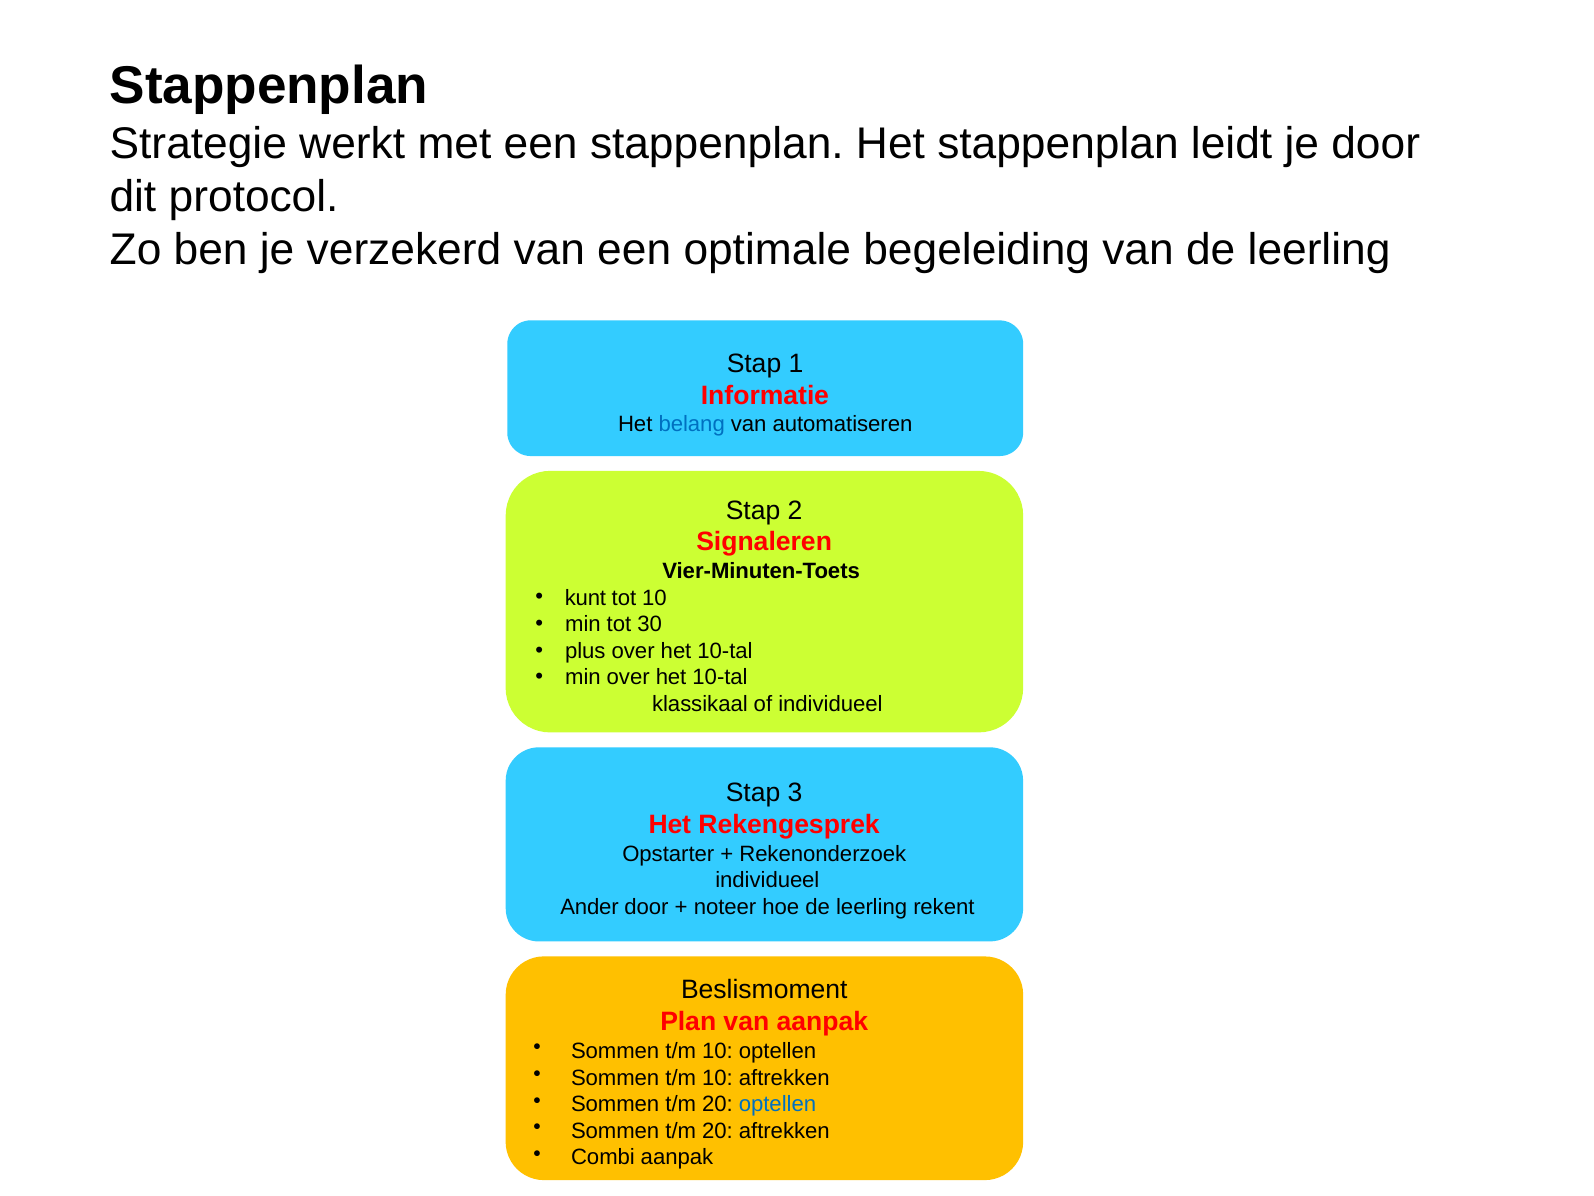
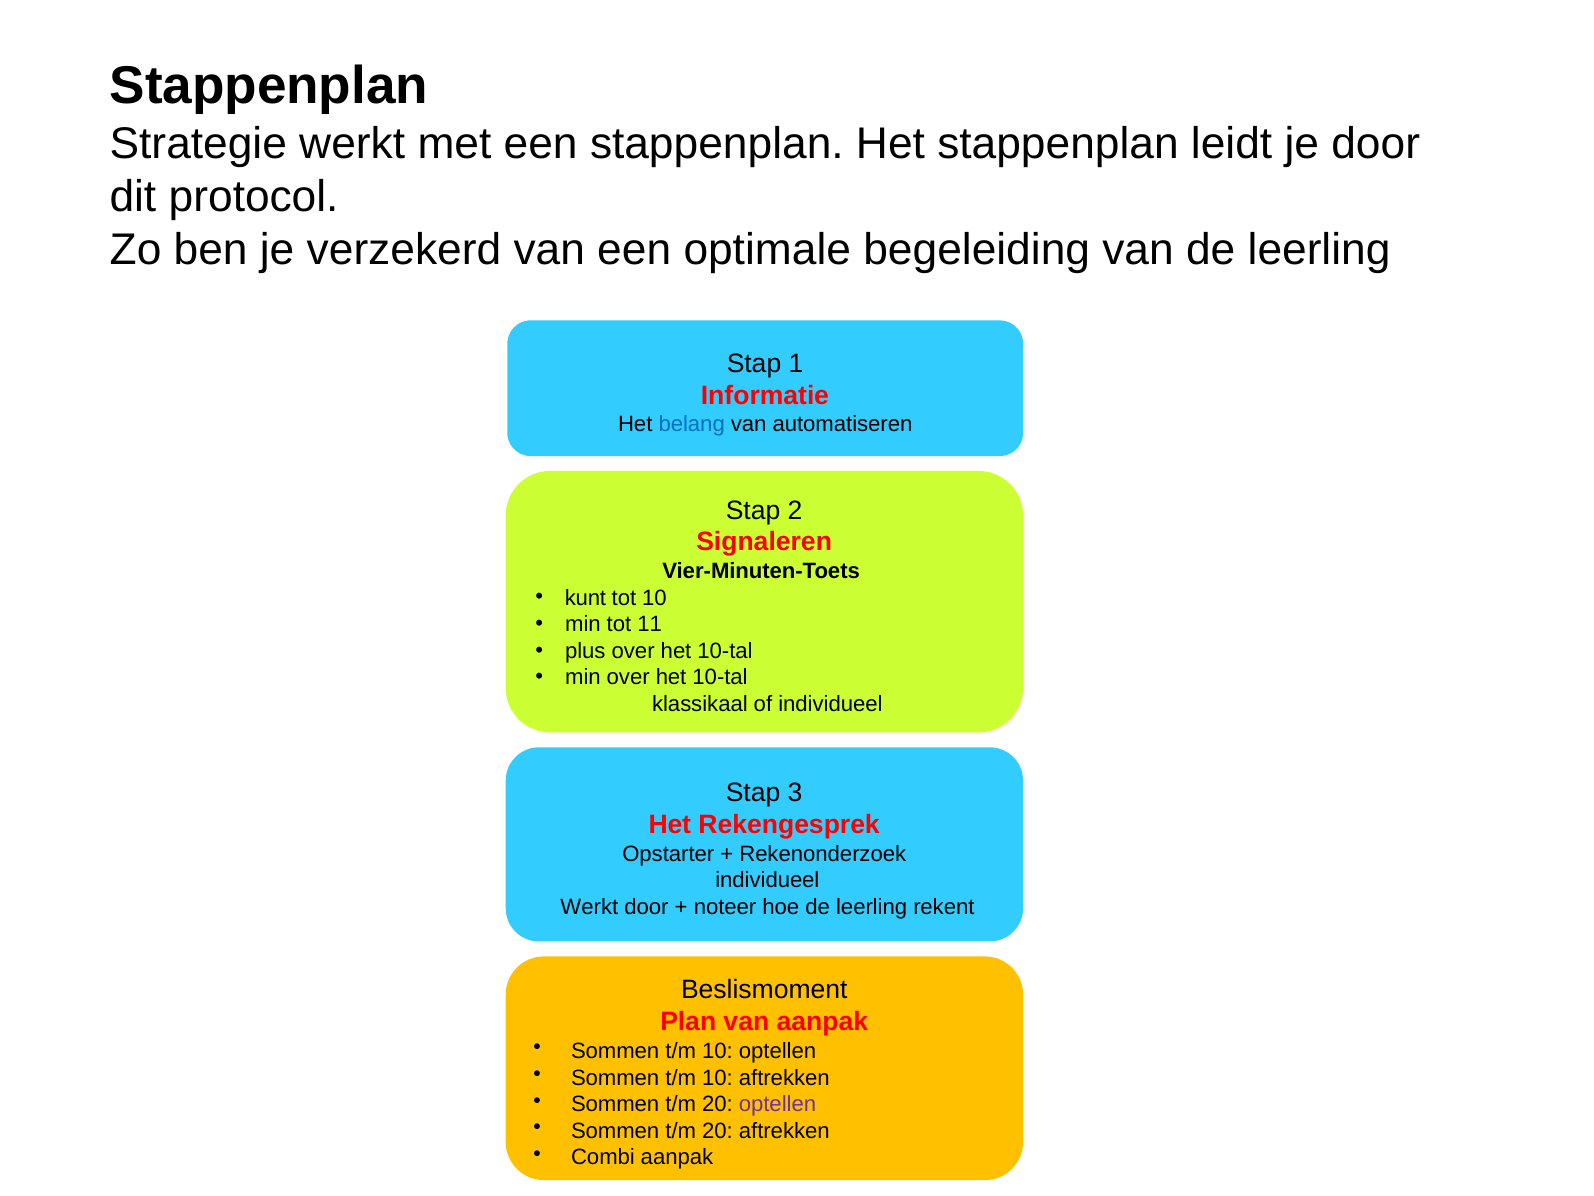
30: 30 -> 11 (650, 624)
Ander: Ander -> Werkt (589, 907)
optellen colour: blue -> purple (777, 1104)
